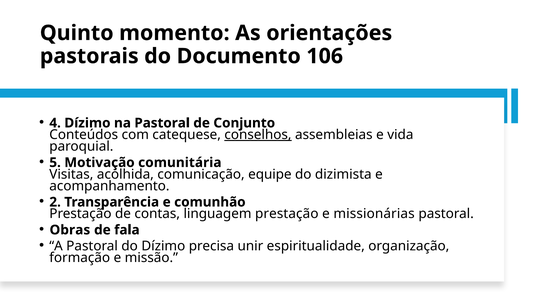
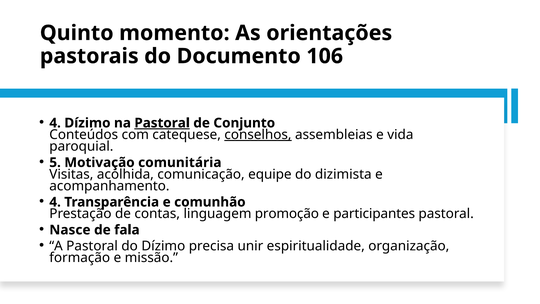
Pastoral underline: none -> present (162, 123)
2: 2 -> 4 (55, 202)
linguagem prestação: prestação -> promoção (287, 214)
missionárias: missionárias -> participantes (374, 214)
Obras: Obras -> Nasce (70, 230)
